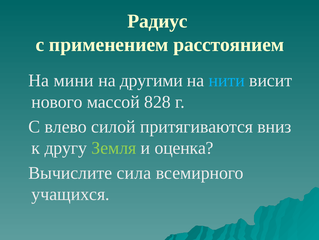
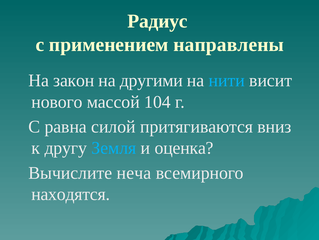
расстоянием: расстоянием -> направлены (229, 45)
мини: мини -> закон (74, 80)
828: 828 -> 104 (157, 102)
влево: влево -> равна (66, 126)
Земля colour: light green -> light blue (114, 148)
сила: сила -> неча (134, 172)
учащихся: учащихся -> находятся (71, 194)
